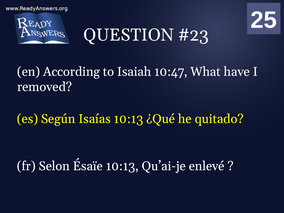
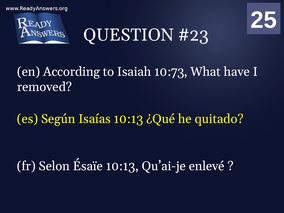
10:47: 10:47 -> 10:73 (171, 72)
